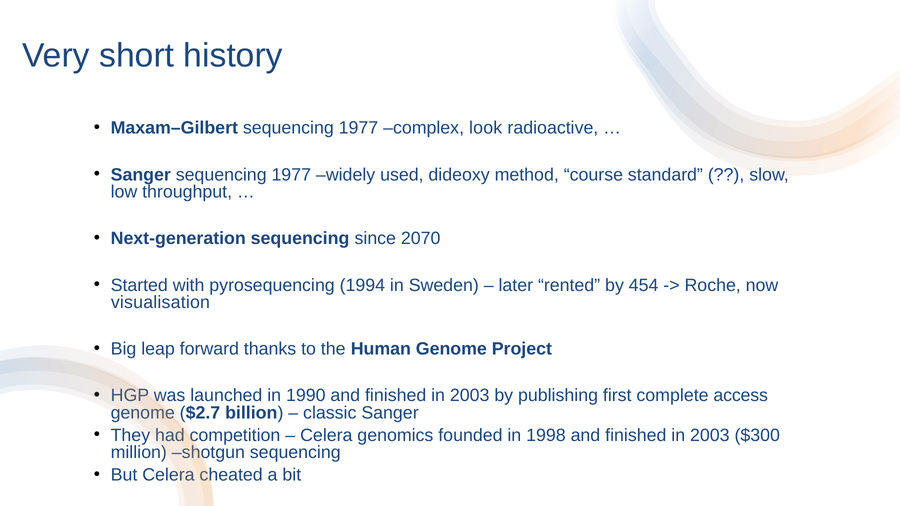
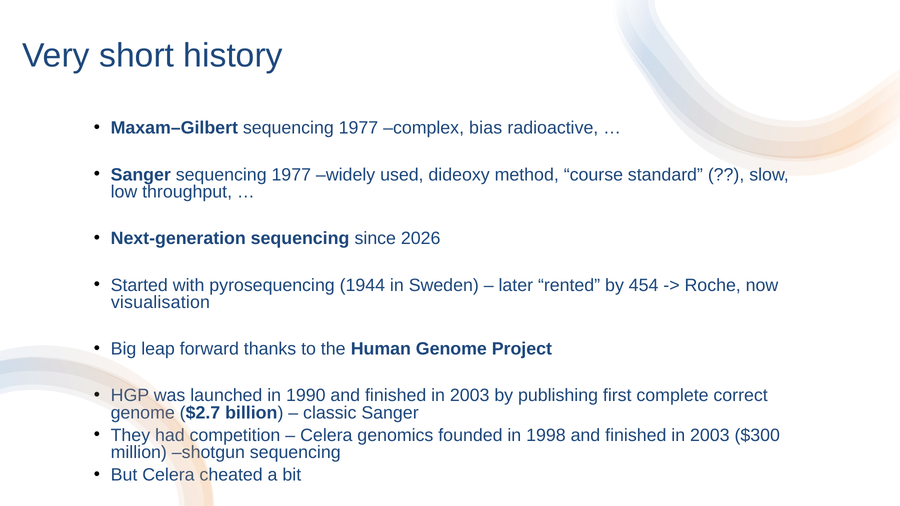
look: look -> bias (486, 128)
2070: 2070 -> 2026 (421, 239)
1994: 1994 -> 1944 (362, 285)
access: access -> correct (741, 396)
